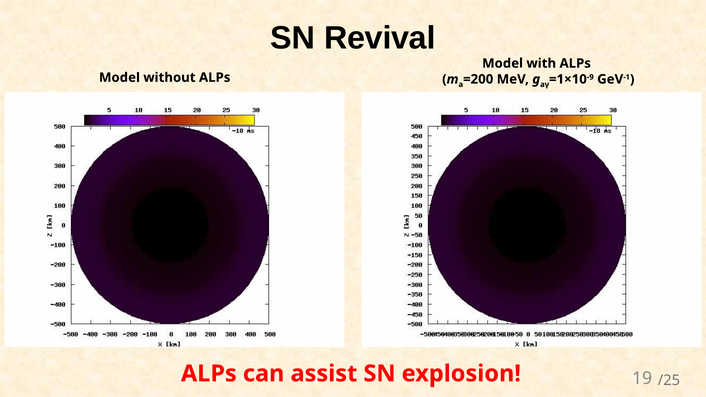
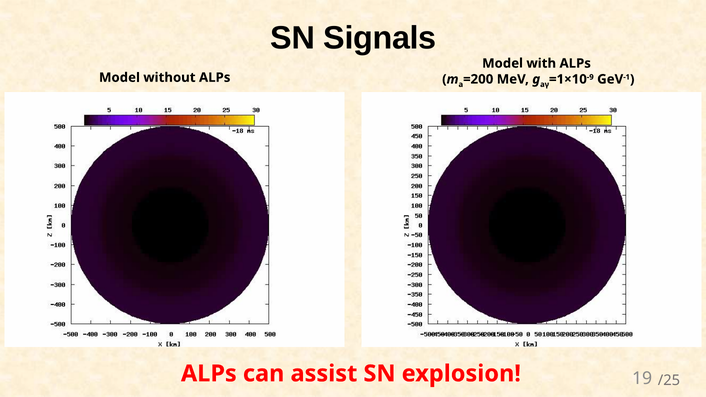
Revival: Revival -> Signals (380, 38)
